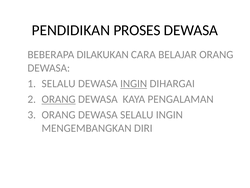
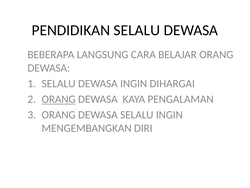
PENDIDIKAN PROSES: PROSES -> SELALU (137, 30)
DILAKUKAN: DILAKUKAN -> LANGSUNG (103, 55)
INGIN underline: present -> none (134, 83)
